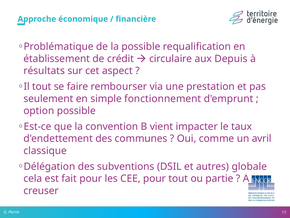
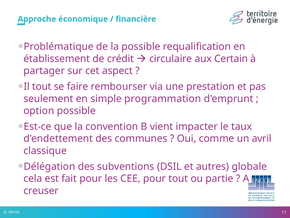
Depuis: Depuis -> Certain (231, 59)
résultats: résultats -> partager (44, 71)
fonctionnement: fonctionnement -> programmation (163, 98)
